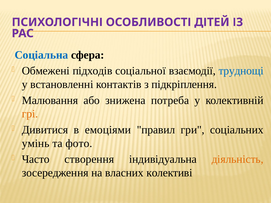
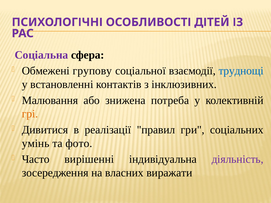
Соціальна colour: blue -> purple (41, 55)
підходів: підходів -> групову (92, 71)
підкріплення: підкріплення -> інклюзивних (184, 84)
емоціями: емоціями -> реалізації (108, 130)
створення: створення -> вирішенні (89, 159)
діяльність colour: orange -> purple (238, 159)
колективі: колективі -> виражати (169, 173)
